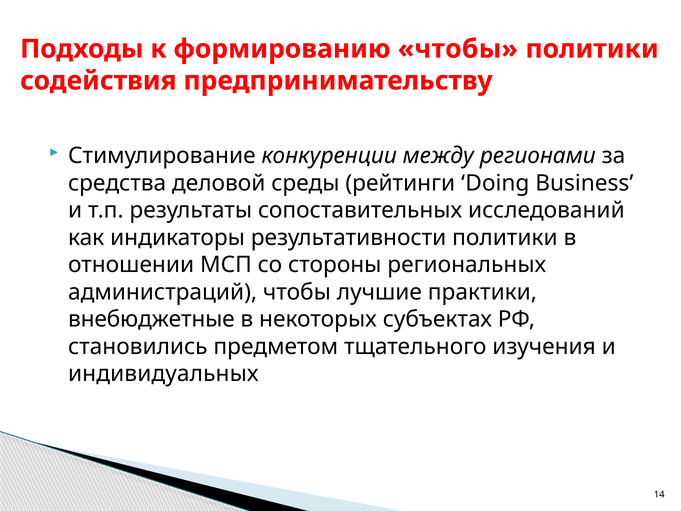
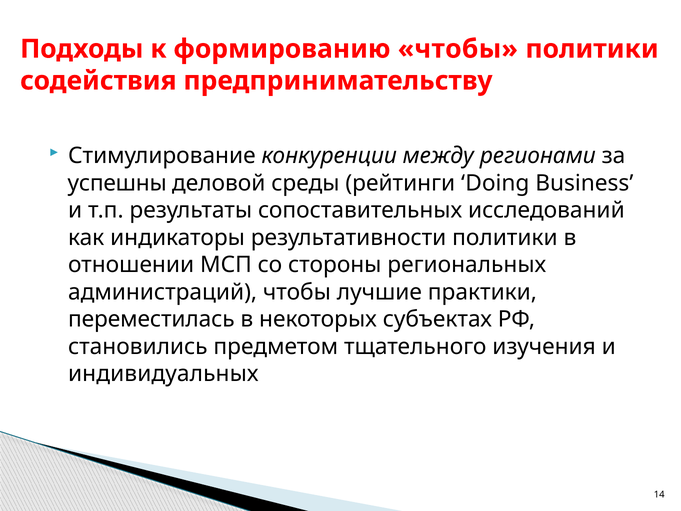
средства: средства -> успешны (117, 183)
внебюджетные: внебюджетные -> переместилась (151, 319)
